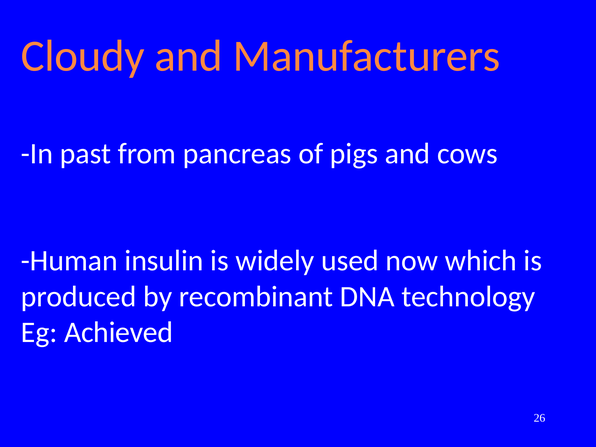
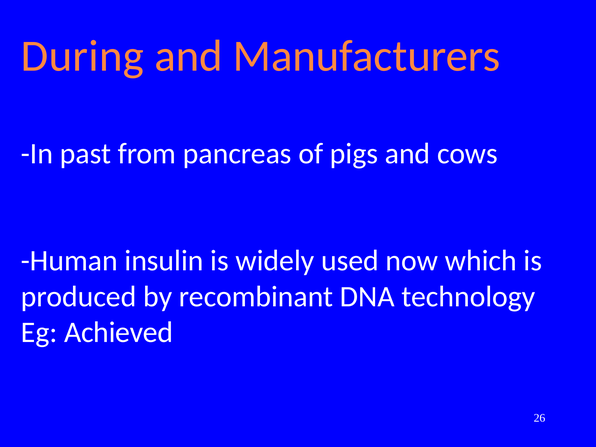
Cloudy: Cloudy -> During (82, 56)
